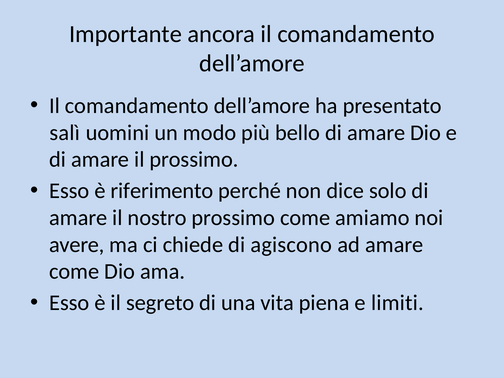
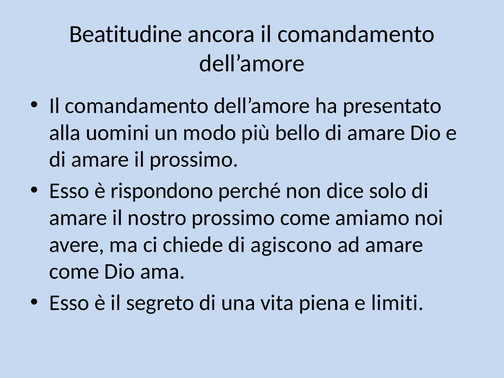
Importante: Importante -> Beatitudine (126, 34)
salì: salì -> alla (65, 133)
riferimento: riferimento -> rispondono (162, 191)
